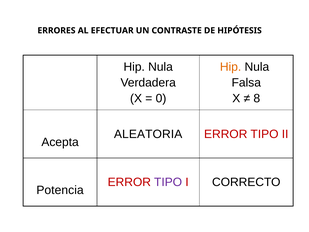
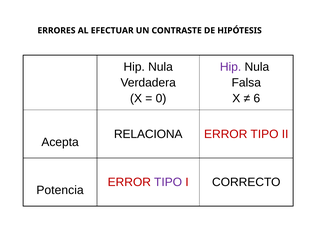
Hip colour: orange -> purple (231, 67)
8: 8 -> 6 (257, 98)
ALEATORIA: ALEATORIA -> RELACIONA (148, 134)
